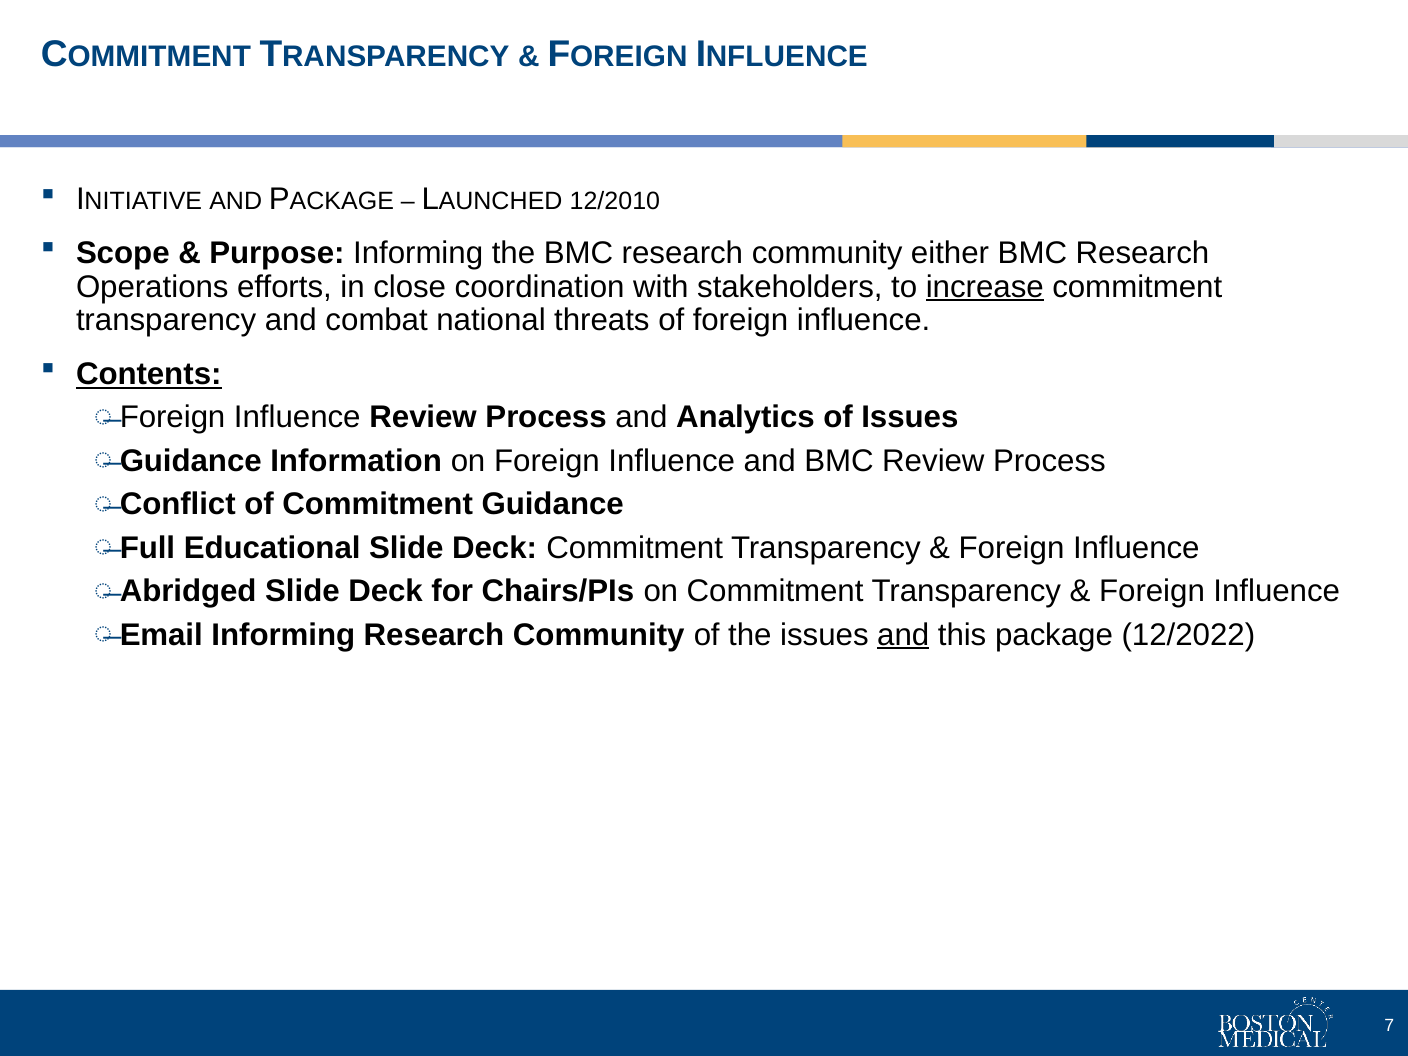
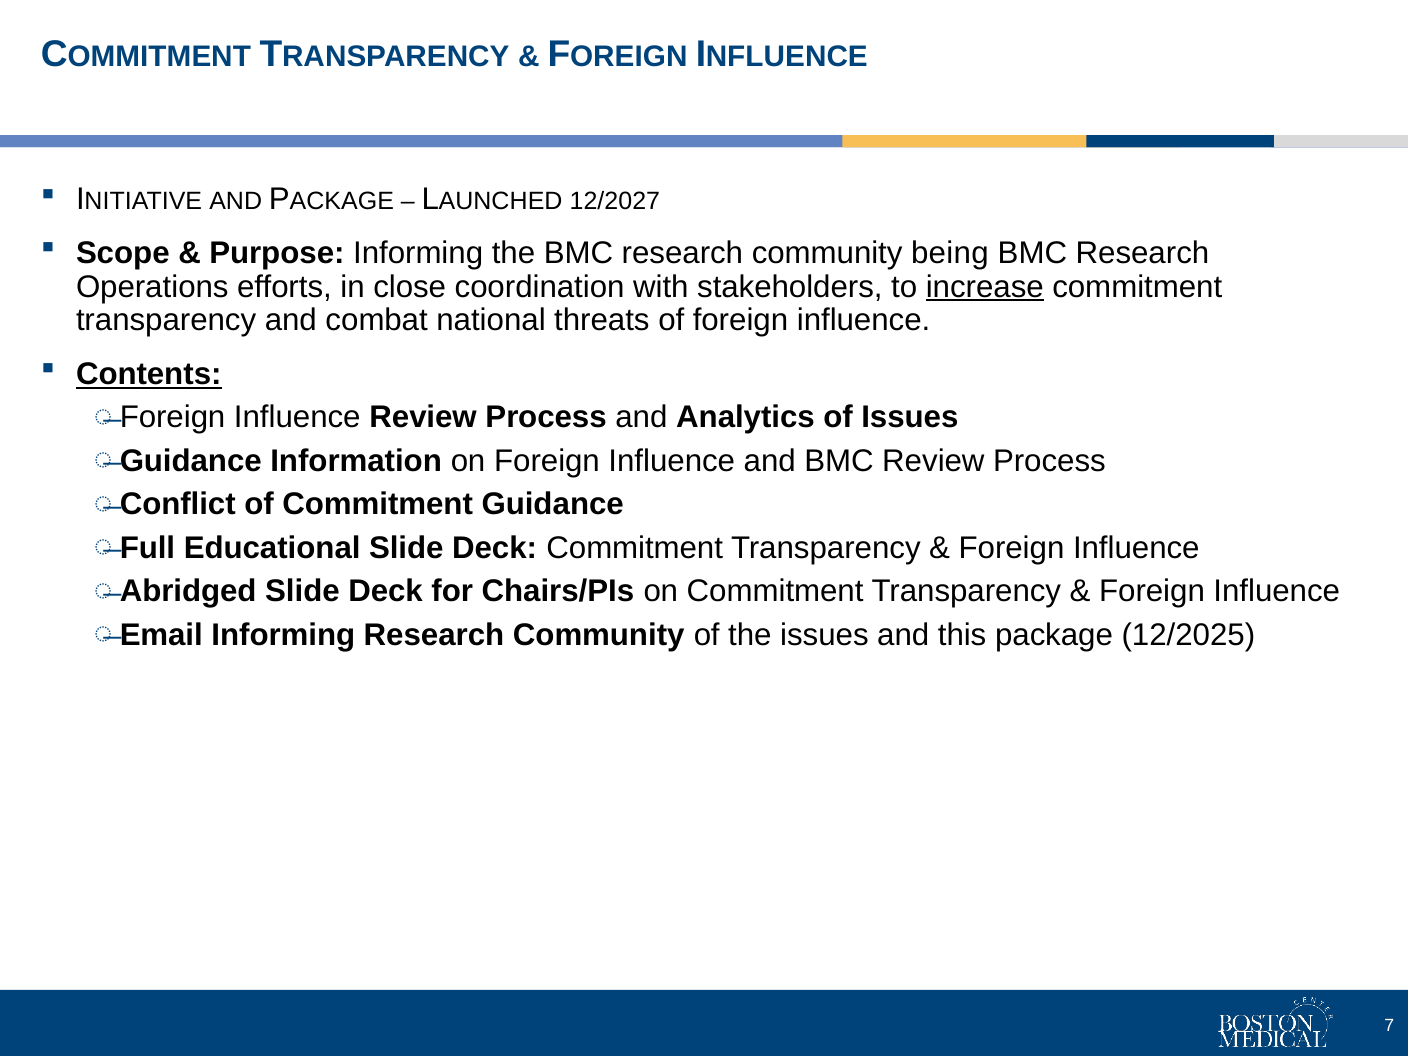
12/2010: 12/2010 -> 12/2027 (615, 202)
either: either -> being (950, 253)
and underline: present -> none (903, 635)
12/2022: 12/2022 -> 12/2025 (1188, 635)
